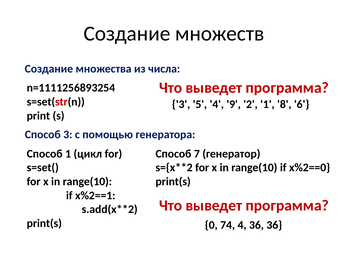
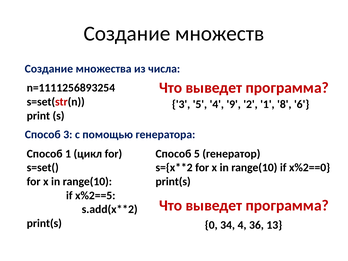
Способ 7: 7 -> 5 (197, 154)
x%2==1: x%2==1 -> x%2==5 (95, 195)
74: 74 -> 34 (228, 225)
36 36: 36 -> 13 (274, 225)
